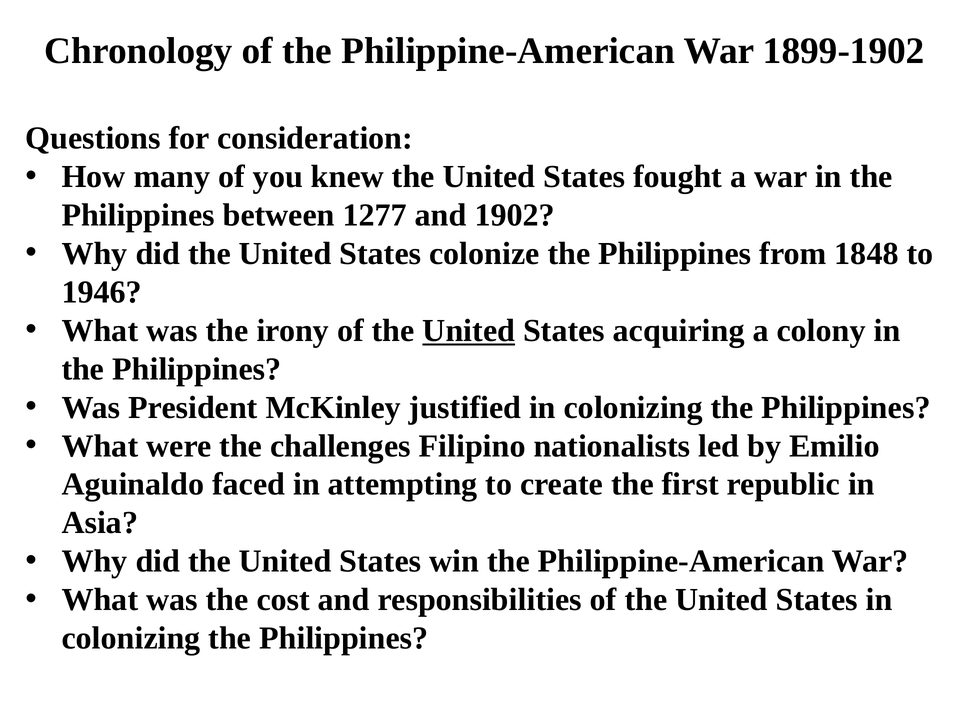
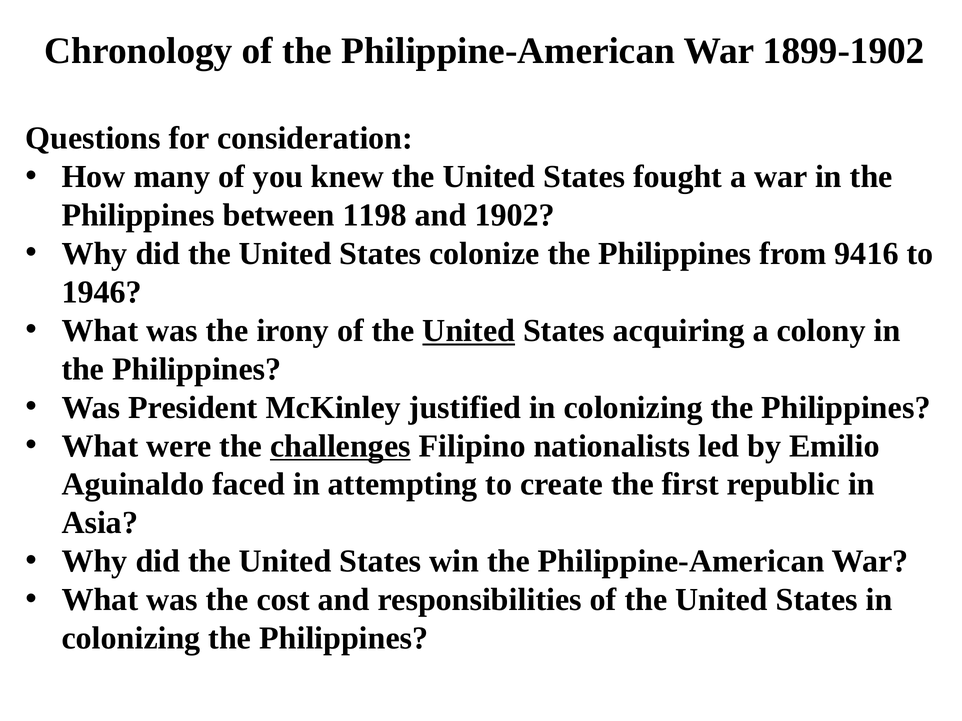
1277: 1277 -> 1198 (375, 215)
1848: 1848 -> 9416 (867, 254)
challenges underline: none -> present (340, 446)
